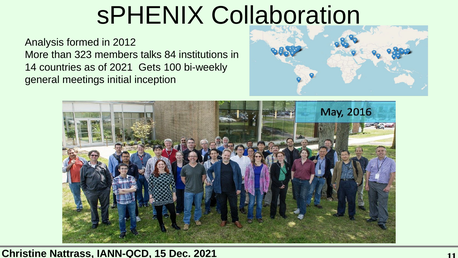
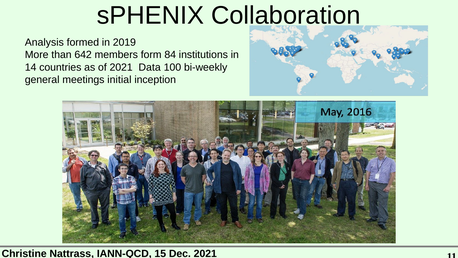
2012: 2012 -> 2019 (124, 42)
323: 323 -> 642 (83, 55)
talks: talks -> form (151, 55)
Gets: Gets -> Data (150, 67)
